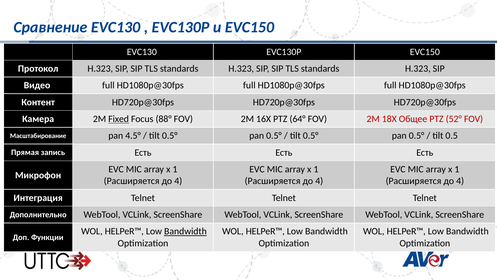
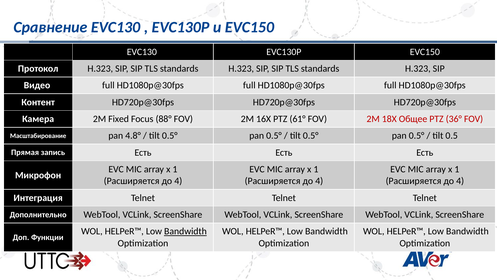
Fixed underline: present -> none (119, 119)
64°: 64° -> 61° (298, 119)
52°: 52° -> 36° (454, 119)
4.5°: 4.5° -> 4.8° (133, 136)
